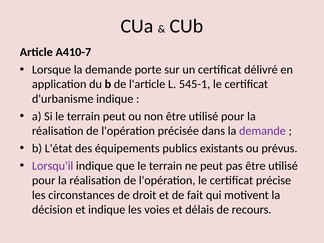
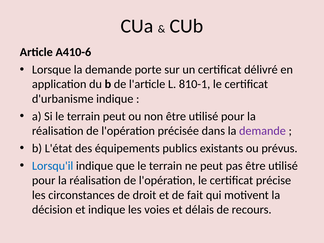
A410-7: A410-7 -> A410-6 (73, 52)
545-1: 545-1 -> 810-1 (195, 84)
Lorsqu'il colour: purple -> blue (53, 166)
